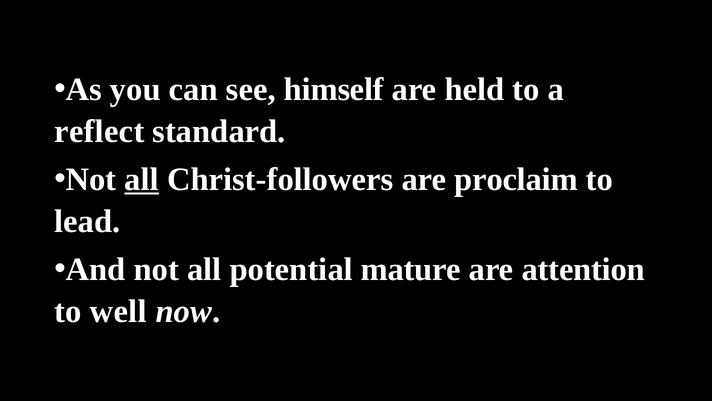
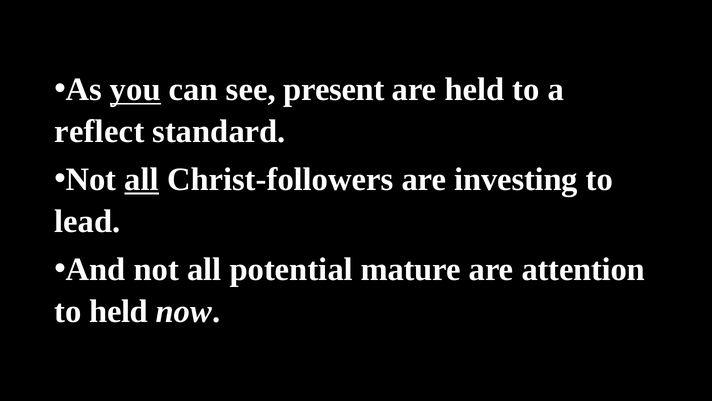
you underline: none -> present (135, 90)
himself: himself -> present (334, 90)
proclaim: proclaim -> investing (516, 179)
to well: well -> held (119, 311)
